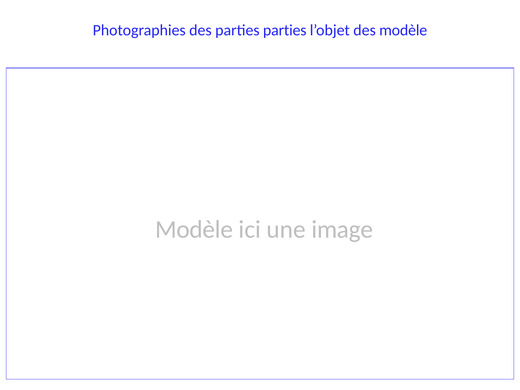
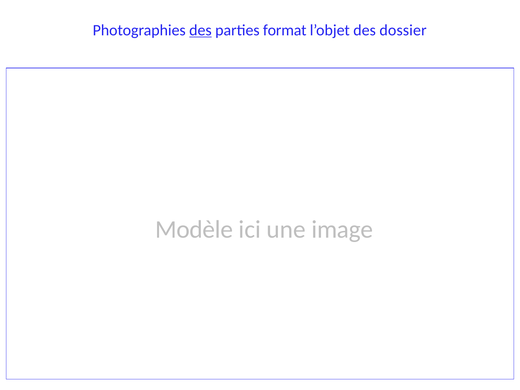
des underline: none -> present (200, 30)
parties parties: parties -> format (285, 30)
des modèle: modèle -> dossier (403, 30)
